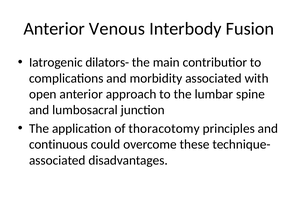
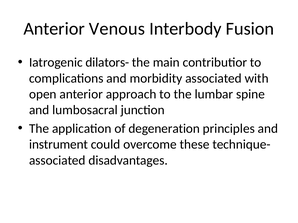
thoracotomy: thoracotomy -> degeneration (164, 129)
continuous: continuous -> instrument (58, 145)
